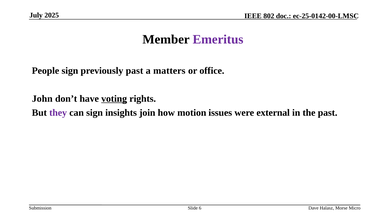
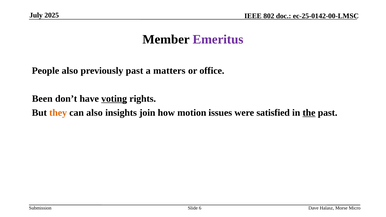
People sign: sign -> also (70, 71)
John: John -> Been (42, 99)
they colour: purple -> orange (58, 113)
can sign: sign -> also (94, 113)
external: external -> satisfied (273, 113)
the underline: none -> present (309, 113)
